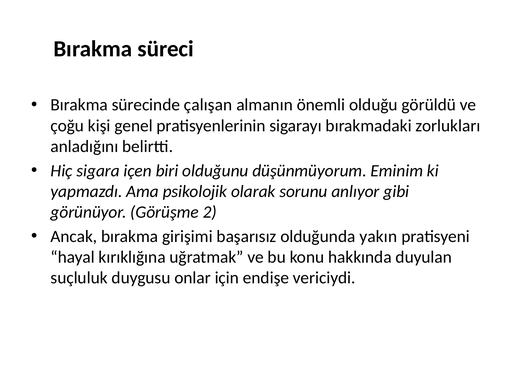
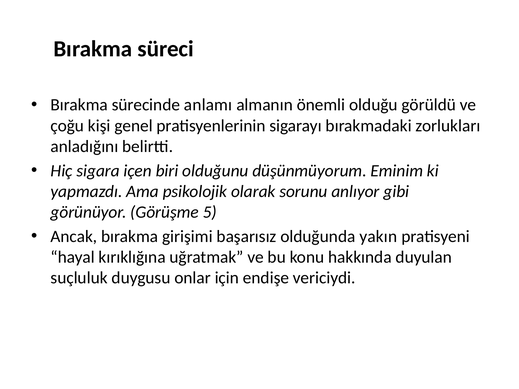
çalışan: çalışan -> anlamı (208, 105)
2: 2 -> 5 (210, 212)
